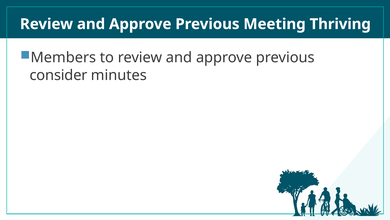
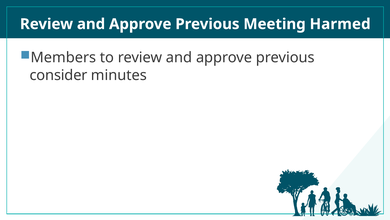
Thriving: Thriving -> Harmed (340, 24)
